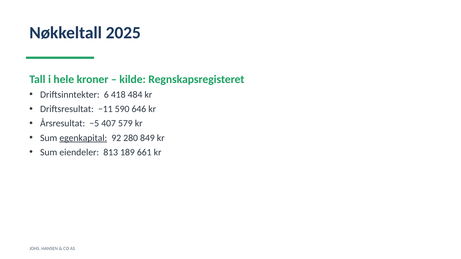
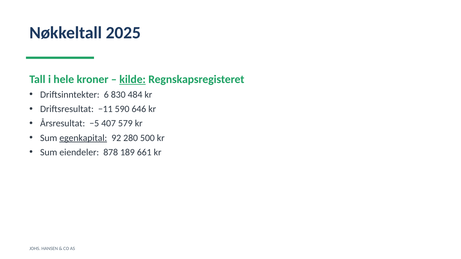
kilde underline: none -> present (133, 79)
418: 418 -> 830 (118, 95)
849: 849 -> 500 (147, 138)
813: 813 -> 878 (111, 152)
